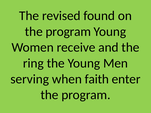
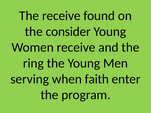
The revised: revised -> receive (61, 16)
program: program -> consider (68, 32)
